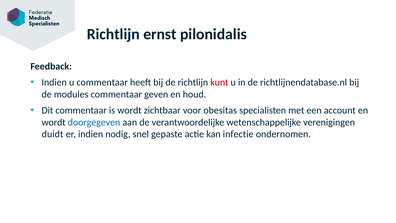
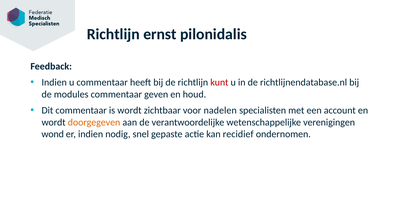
obesitas: obesitas -> nadelen (220, 110)
doorgegeven colour: blue -> orange (94, 122)
duidt: duidt -> wond (53, 134)
infectie: infectie -> recidief (238, 134)
